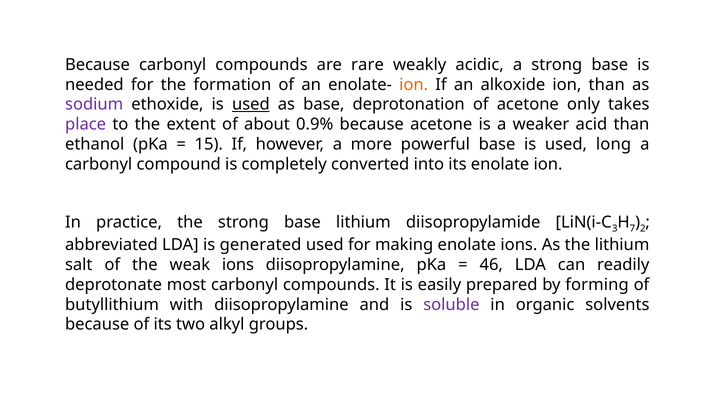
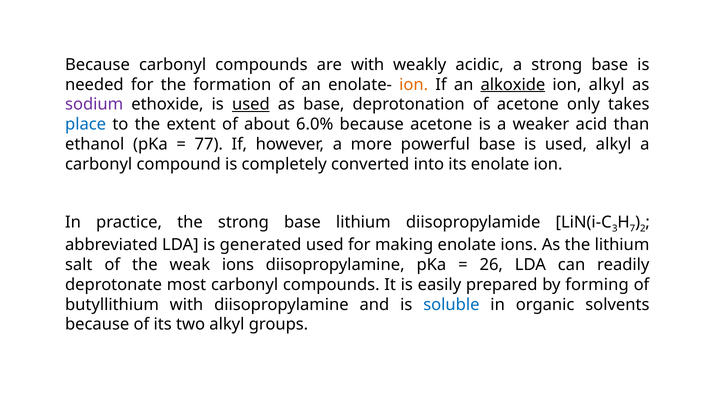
are rare: rare -> with (368, 65)
alkoxide underline: none -> present (513, 85)
ion than: than -> alkyl (607, 85)
place colour: purple -> blue (86, 124)
0.9%: 0.9% -> 6.0% (315, 124)
15: 15 -> 77 (209, 144)
used long: long -> alkyl (614, 144)
46: 46 -> 26 (491, 265)
soluble colour: purple -> blue (451, 305)
